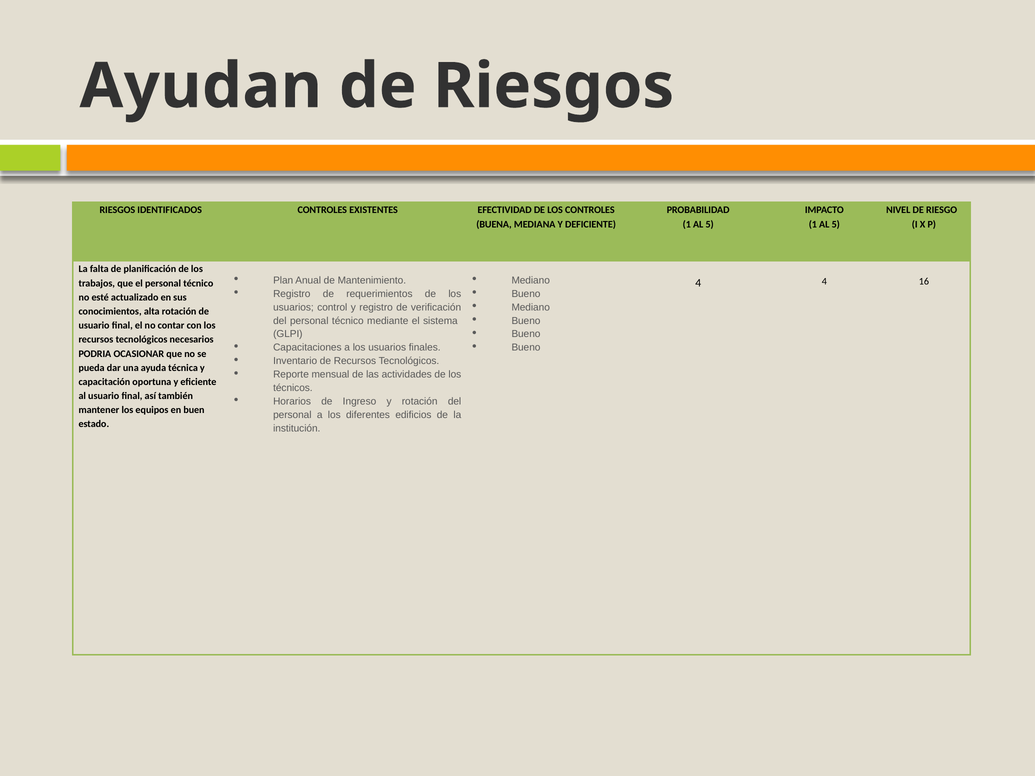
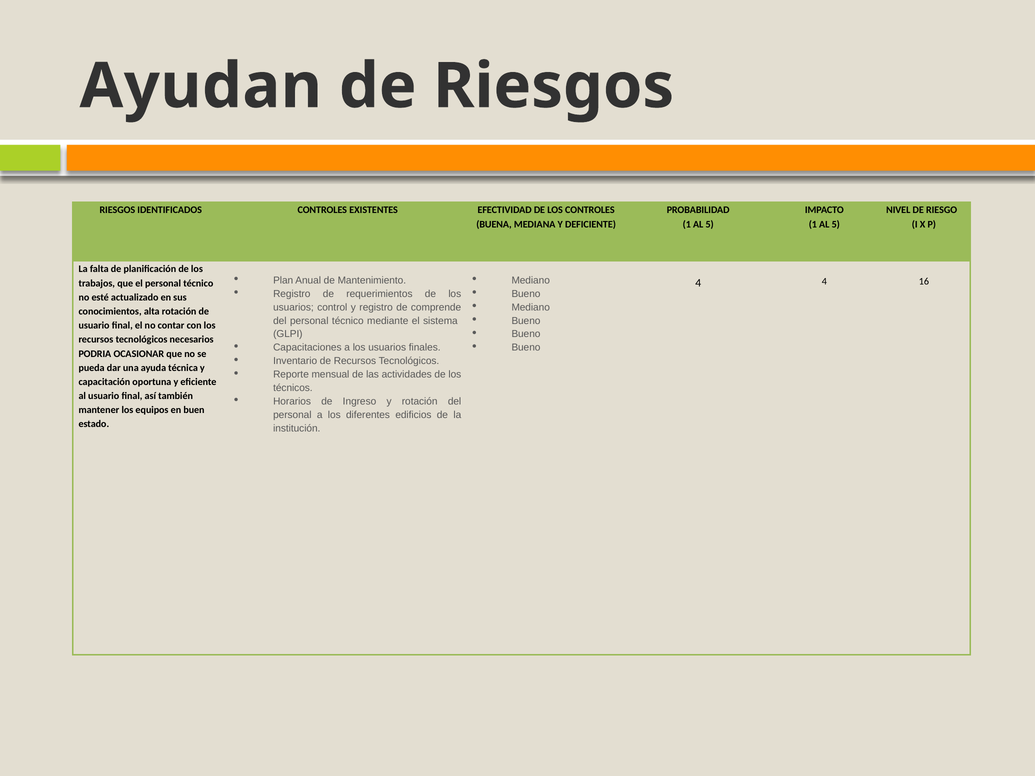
verificación: verificación -> comprende (436, 307)
